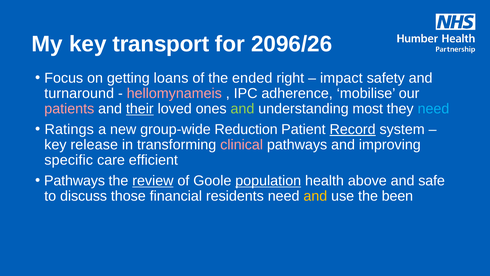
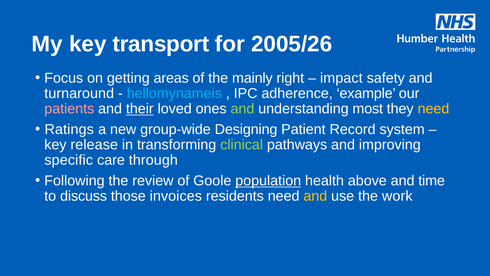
2096/26: 2096/26 -> 2005/26 (292, 44)
loans: loans -> areas (171, 78)
ended: ended -> mainly (252, 78)
hellomynameis colour: pink -> light blue (174, 93)
mobilise: mobilise -> example (366, 93)
need colour: light blue -> yellow (433, 109)
Reduction: Reduction -> Designing (246, 129)
Record underline: present -> none (353, 129)
clinical colour: pink -> light green (242, 145)
efficient: efficient -> through (153, 160)
Pathways: Pathways -> Following (74, 181)
review underline: present -> none (153, 181)
safe: safe -> time (432, 181)
financial: financial -> invoices (176, 196)
been: been -> work (397, 196)
